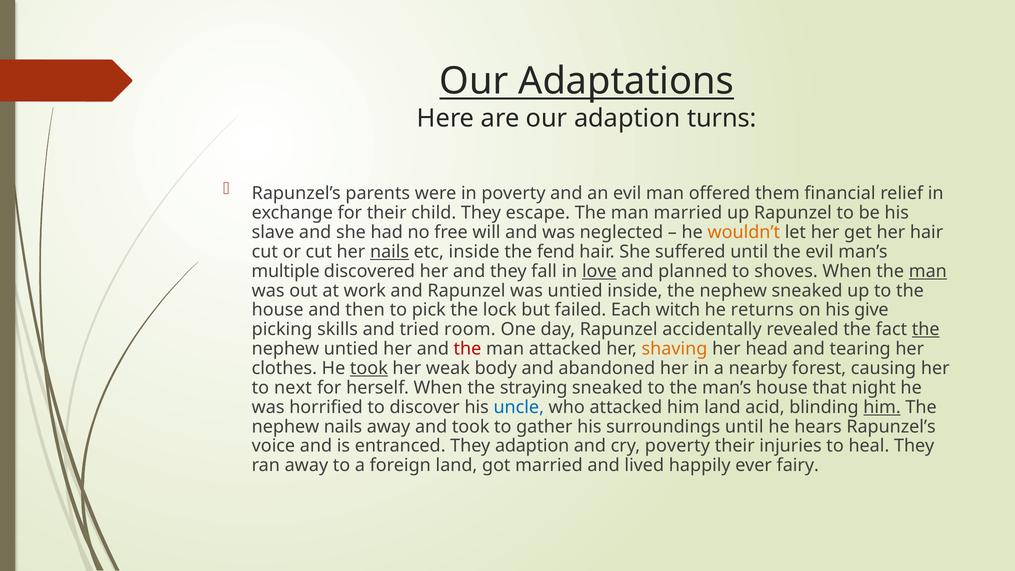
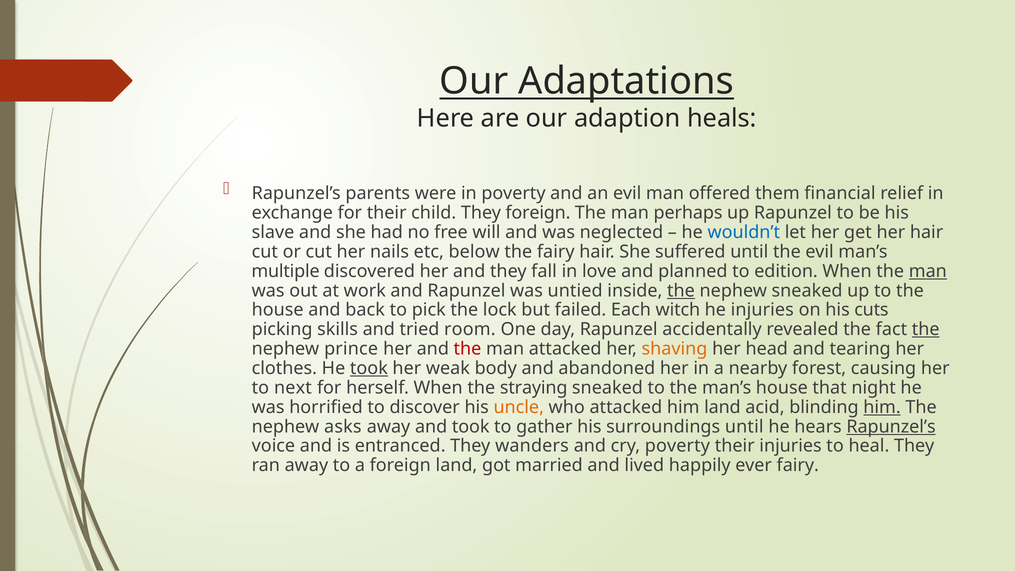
turns: turns -> heals (722, 118)
They escape: escape -> foreign (538, 213)
man married: married -> perhaps (688, 213)
wouldn’t colour: orange -> blue (744, 232)
nails underline: present -> none (390, 252)
etc inside: inside -> below (474, 252)
the fend: fend -> fairy (556, 252)
love underline: present -> none (599, 271)
shoves: shoves -> edition (786, 271)
the underline: none -> present (681, 291)
then: then -> back (365, 310)
he returns: returns -> injuries (762, 310)
give: give -> cuts (871, 310)
nephew untied: untied -> prince (351, 349)
uncle colour: blue -> orange (519, 407)
nephew nails: nails -> asks (343, 427)
Rapunzel’s underline: none -> present (891, 427)
They adaption: adaption -> wanders (532, 446)
